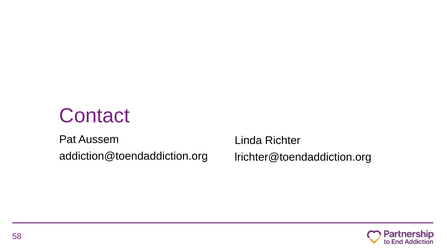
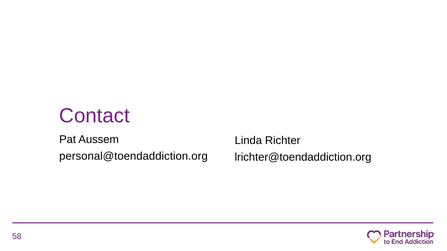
addiction@toendaddiction.org: addiction@toendaddiction.org -> personal@toendaddiction.org (133, 156)
